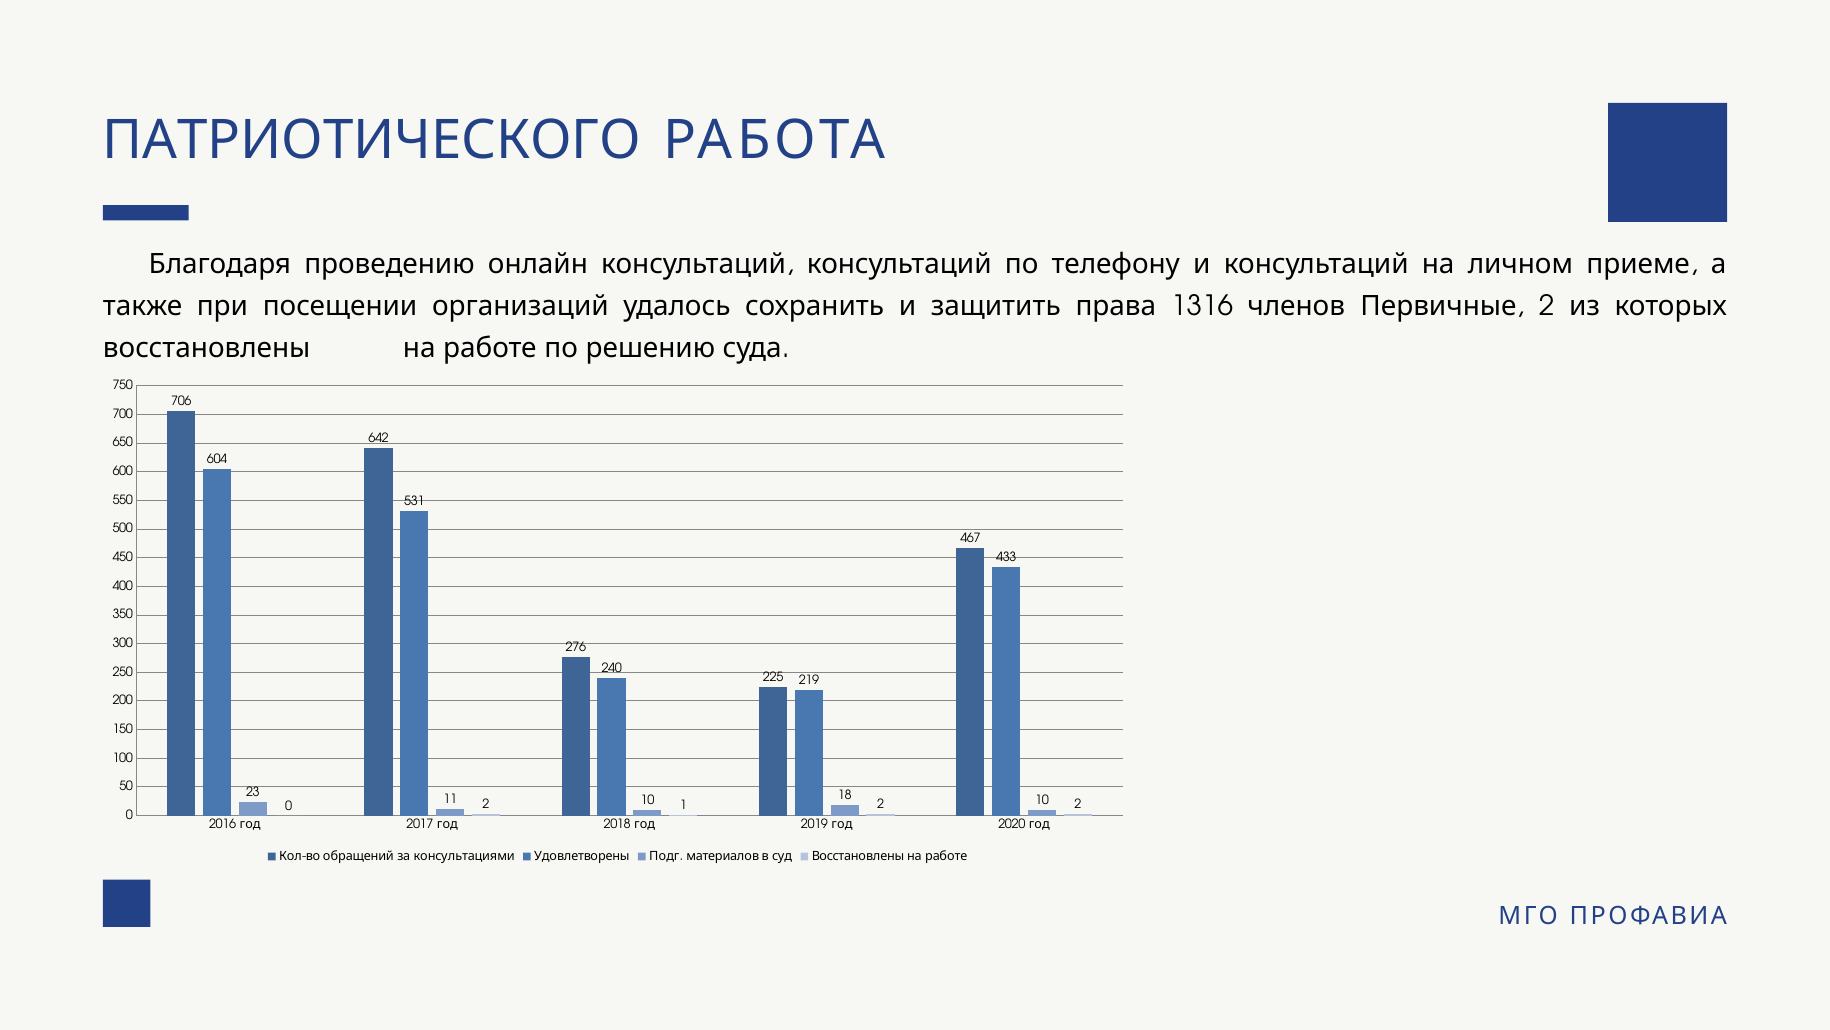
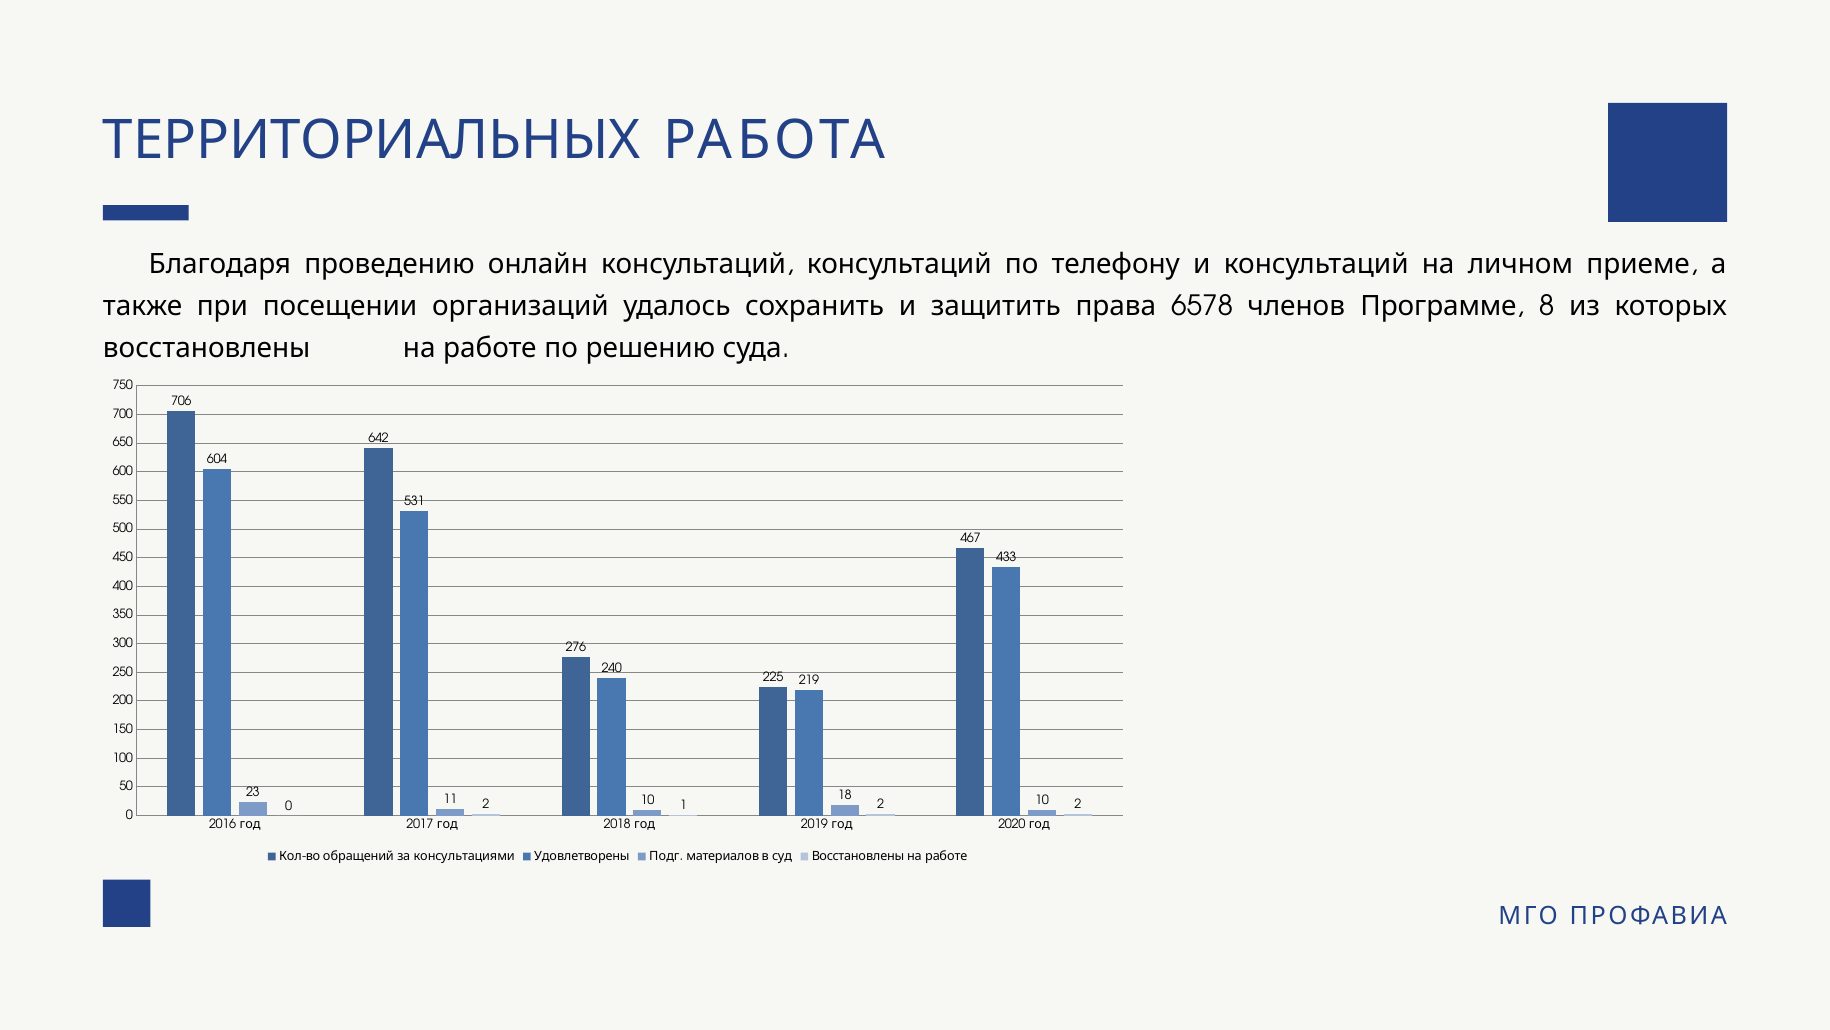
ПАТРИОТИЧЕСКОГО: ПАТРИОТИЧЕСКОГО -> ТЕРРИТОРИАЛЬНЫХ (372, 140)
Первичные: Первичные -> Программе (1439, 306)
2: 2 -> 8 (1547, 306)
1316: 1316 -> 6578 (1202, 306)
